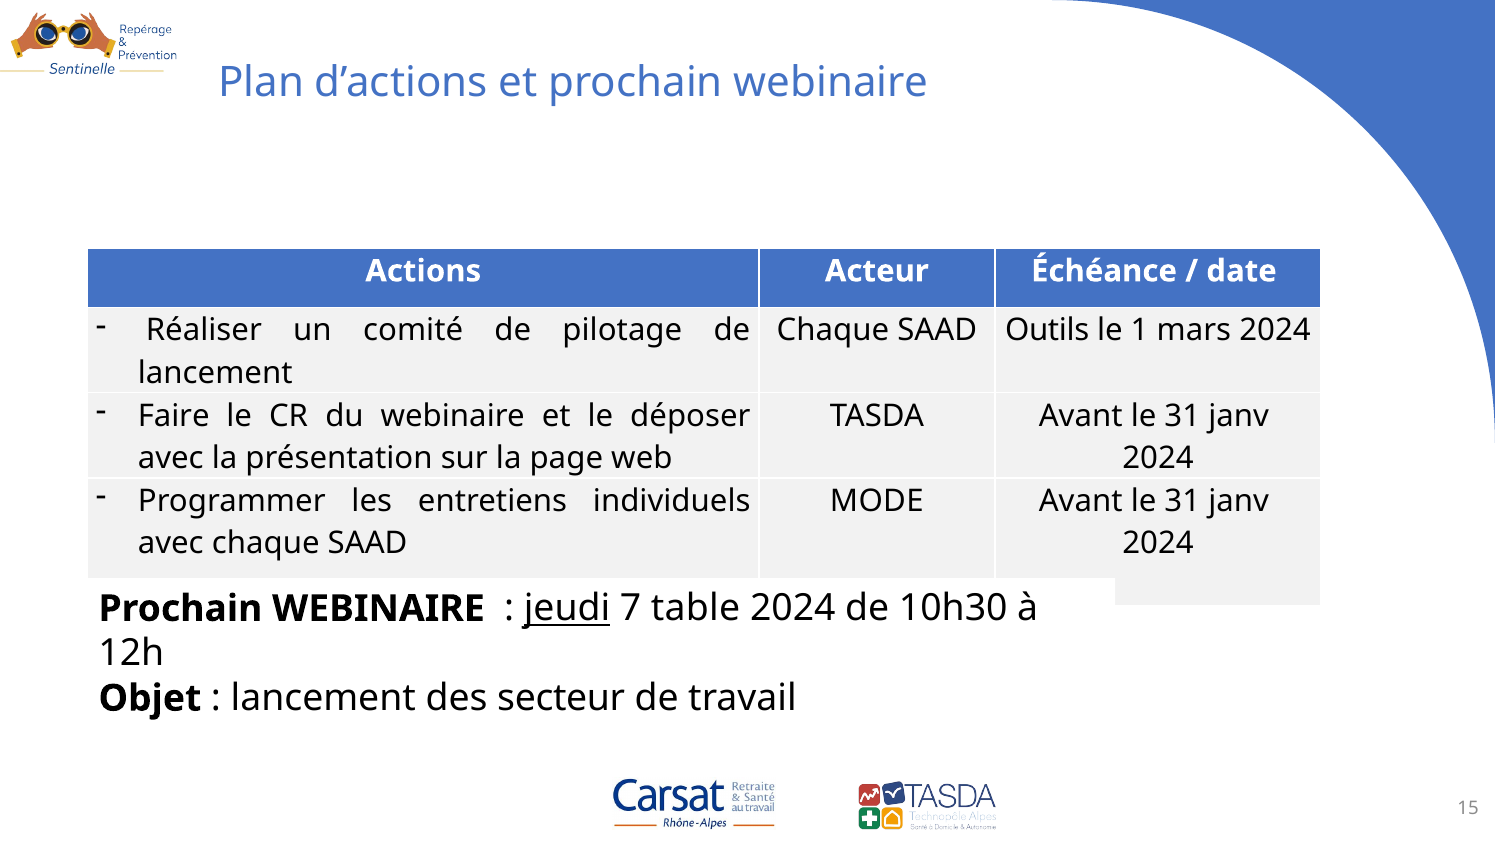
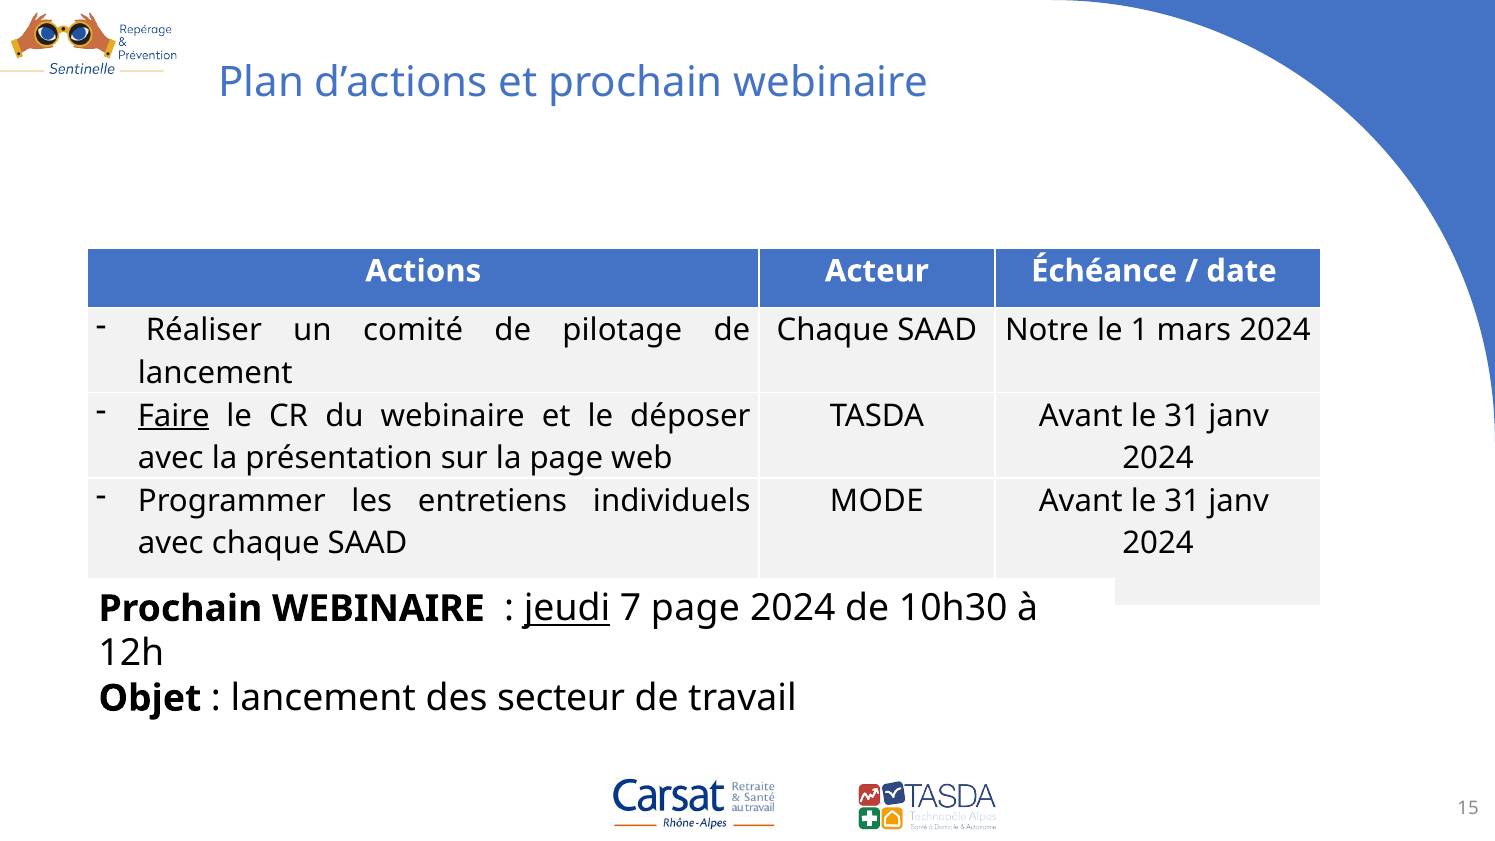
Outils: Outils -> Notre (1047, 331)
Faire underline: none -> present (174, 416)
7 table: table -> page (695, 609)
